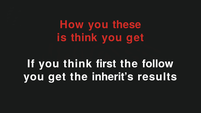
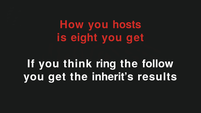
these: these -> hosts (127, 25)
is think: think -> eight (84, 38)
first: first -> ring (106, 64)
